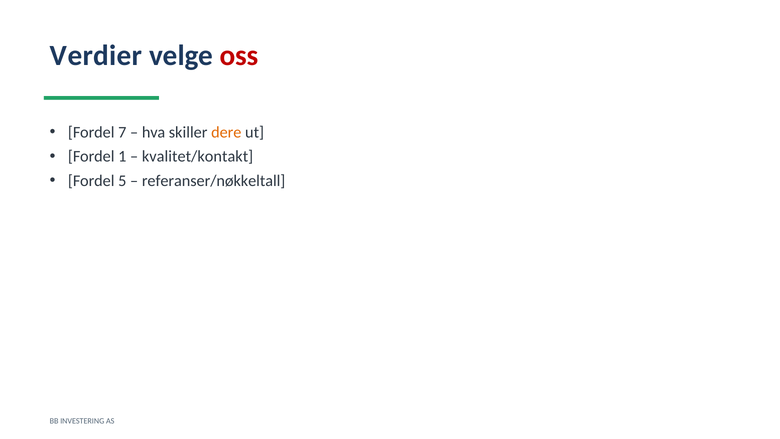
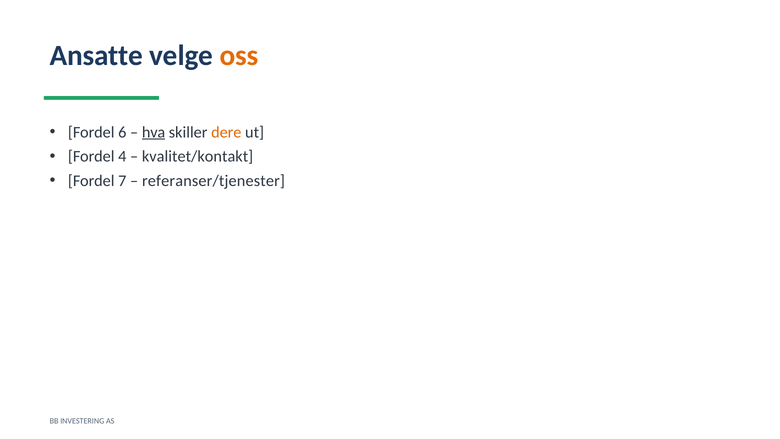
Verdier: Verdier -> Ansatte (96, 56)
oss colour: red -> orange (239, 56)
7: 7 -> 6 (122, 132)
hva underline: none -> present (154, 132)
1: 1 -> 4 (122, 156)
5: 5 -> 7 (122, 181)
referanser/nøkkeltall: referanser/nøkkeltall -> referanser/tjenester (214, 181)
